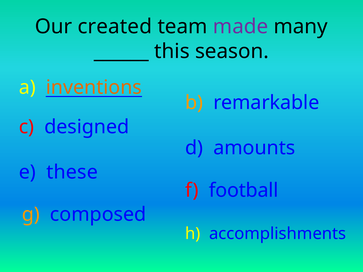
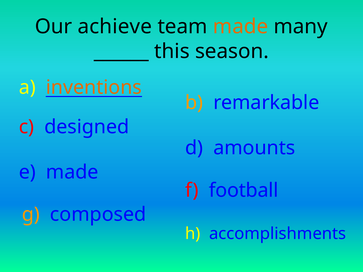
created: created -> achieve (115, 27)
made colour: purple -> orange (241, 27)
e these: these -> made (72, 172)
